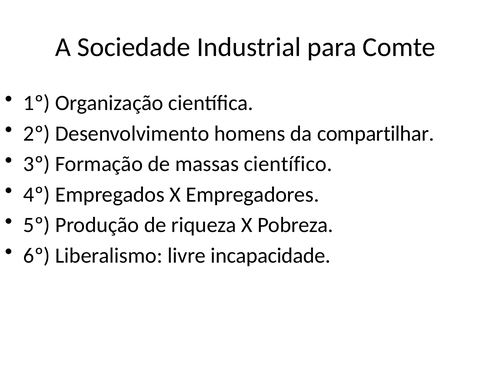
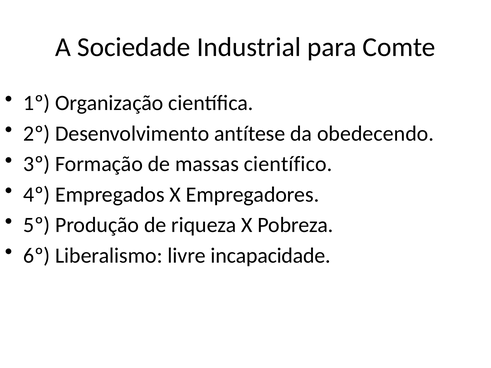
homens: homens -> antítese (250, 134)
compartilhar: compartilhar -> obedecendo (376, 134)
